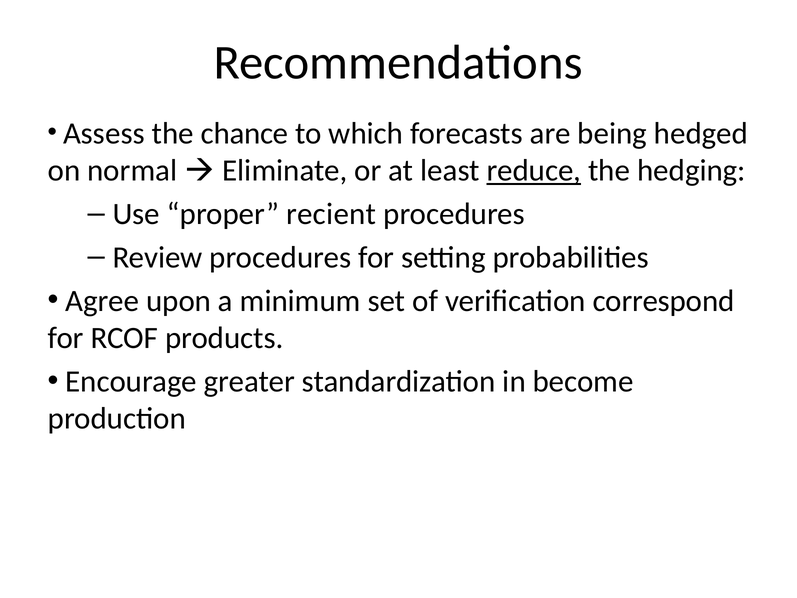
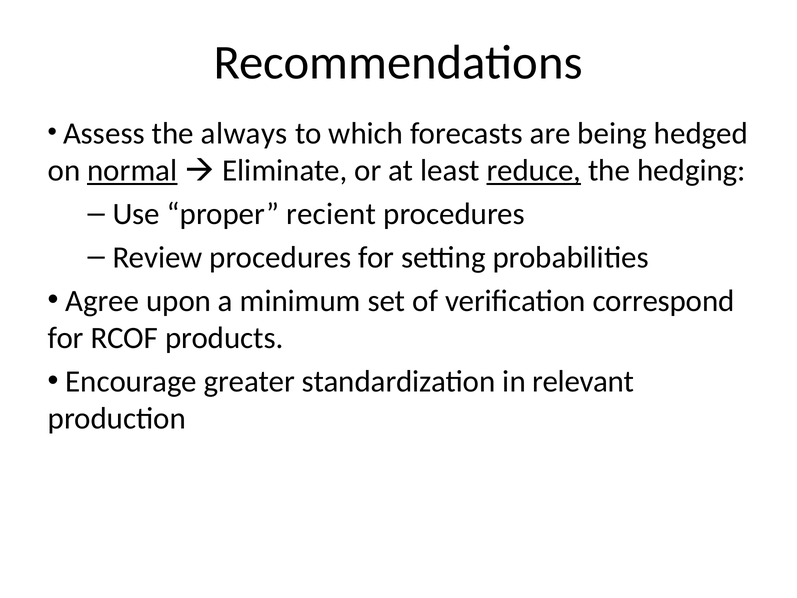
chance: chance -> always (244, 133)
normal underline: none -> present (132, 170)
become: become -> relevant (583, 381)
